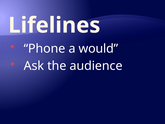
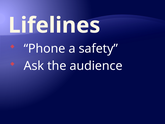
would: would -> safety (98, 48)
